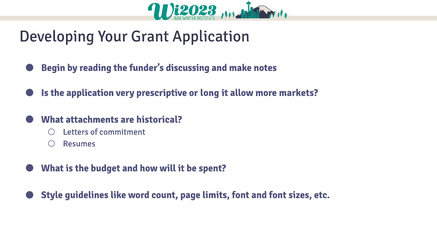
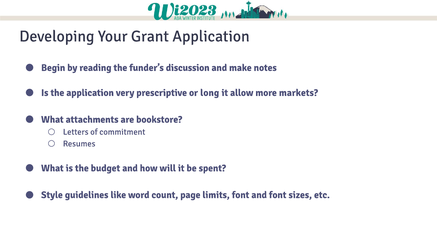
discussing: discussing -> discussion (188, 68)
historical: historical -> bookstore (159, 119)
